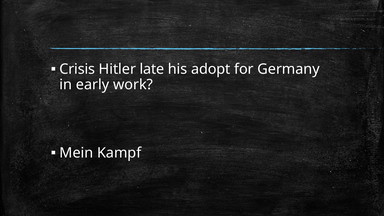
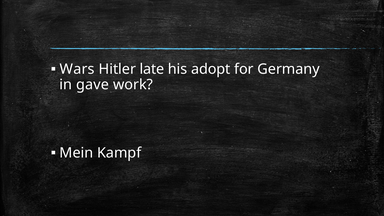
Crisis: Crisis -> Wars (77, 69)
early: early -> gave (92, 85)
